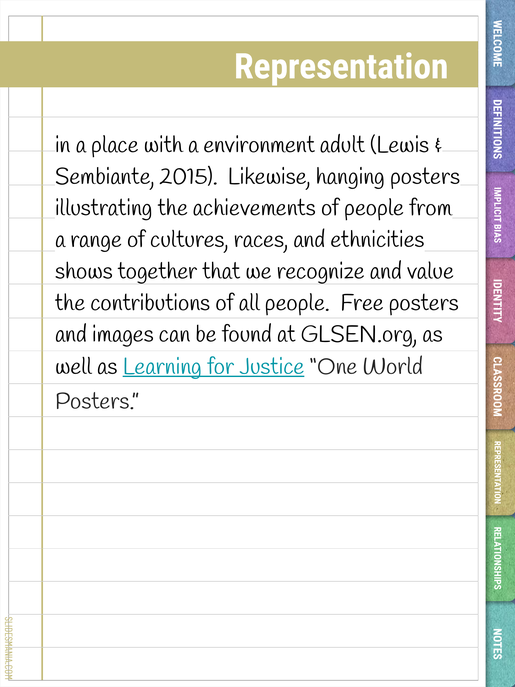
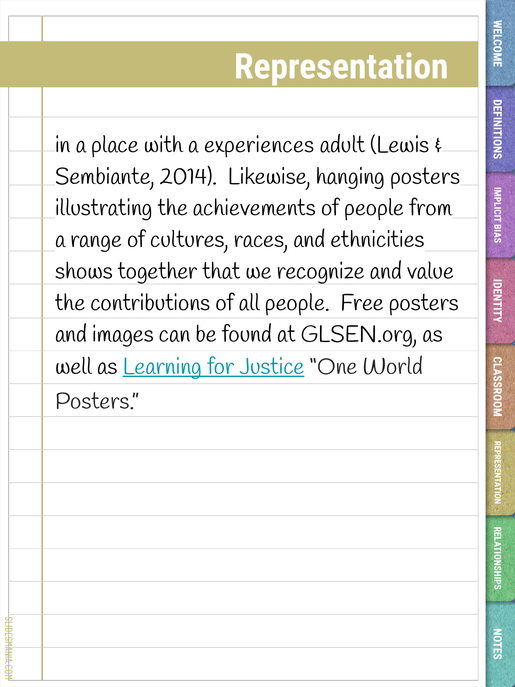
environment: environment -> experiences (259, 145)
2015: 2015 -> 2014 (189, 176)
